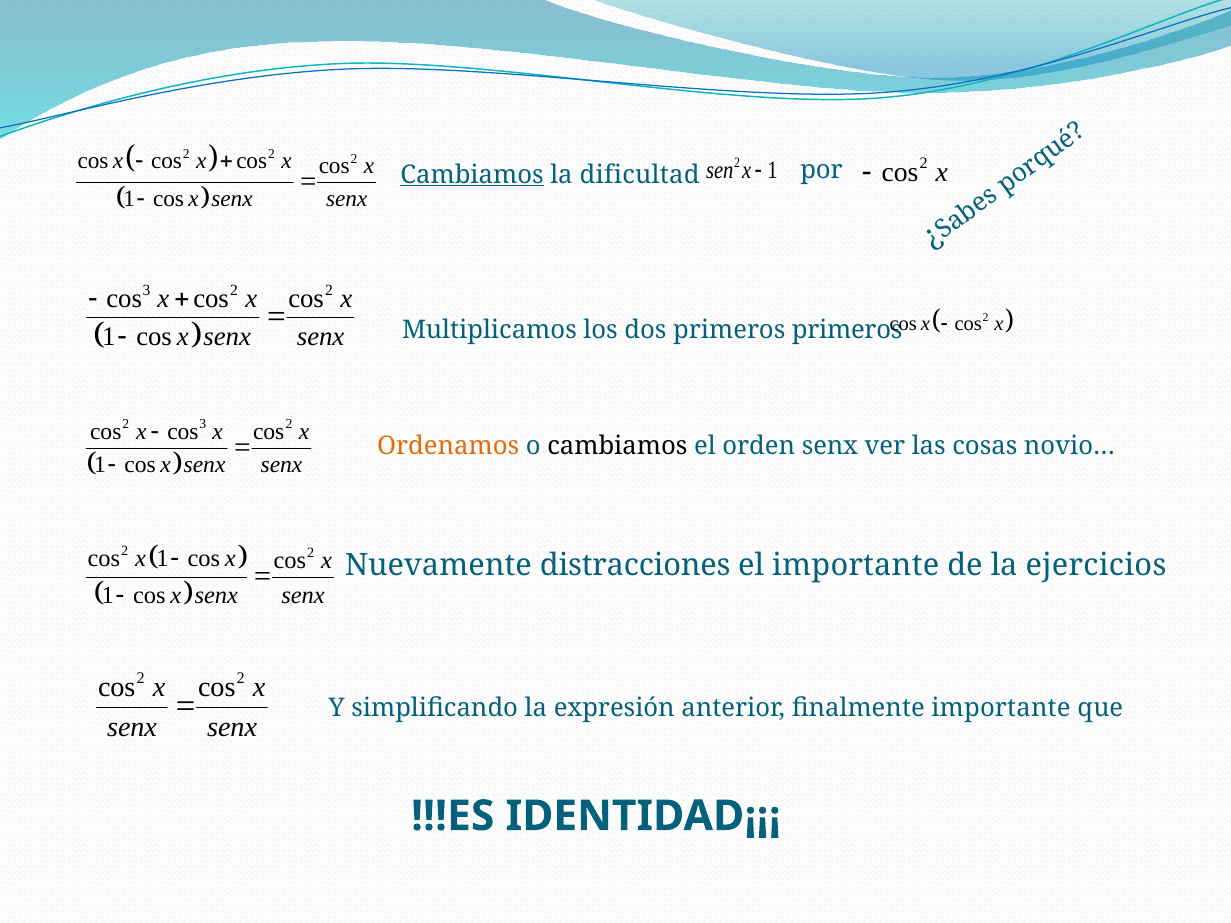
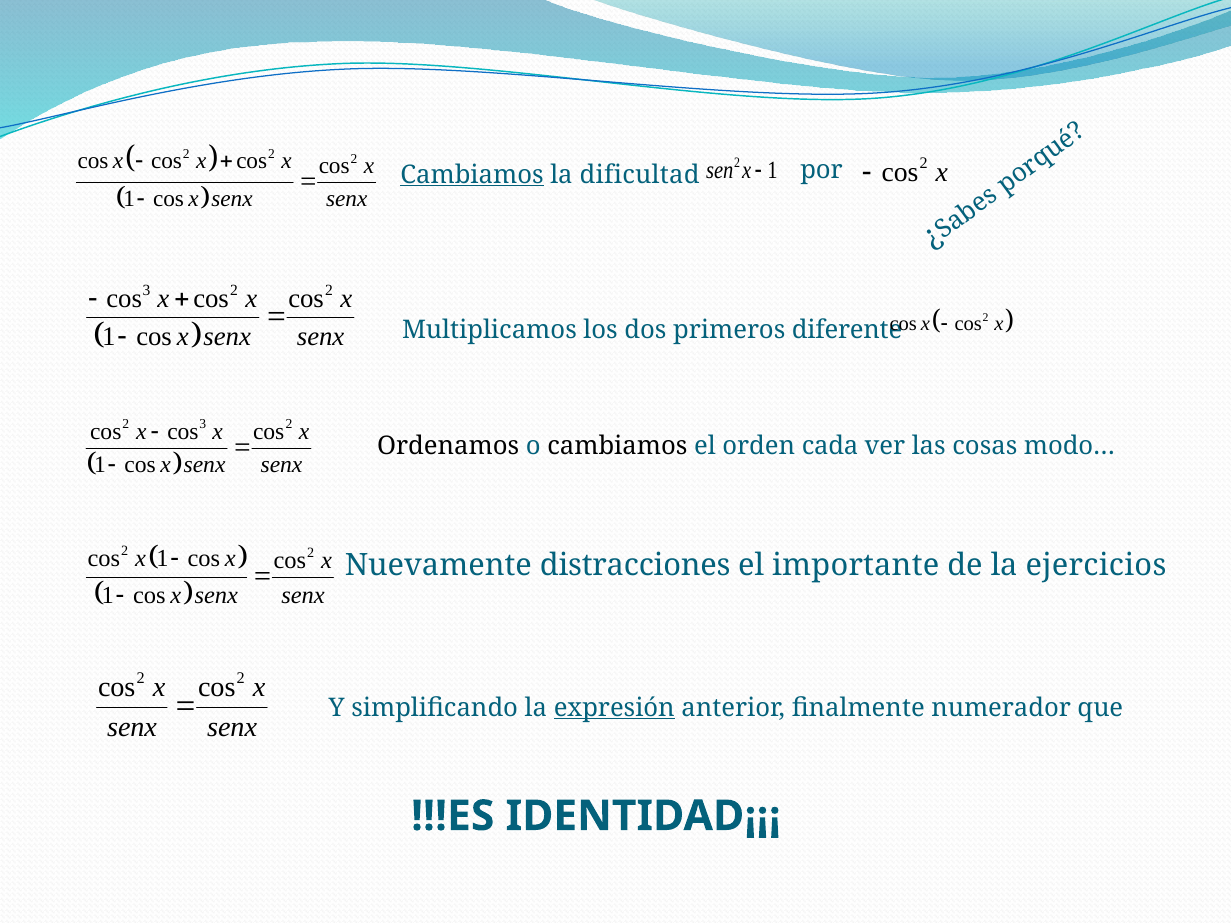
primeros primeros: primeros -> diferente (847, 330)
Ordenamos colour: orange -> black (448, 446)
orden senx: senx -> cada (830, 446)
novio…: novio… -> modo… (1070, 446)
expresión underline: none -> present (614, 708)
finalmente importante: importante -> numerador (1001, 708)
